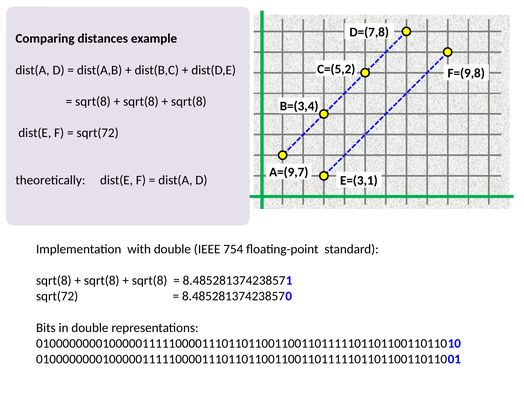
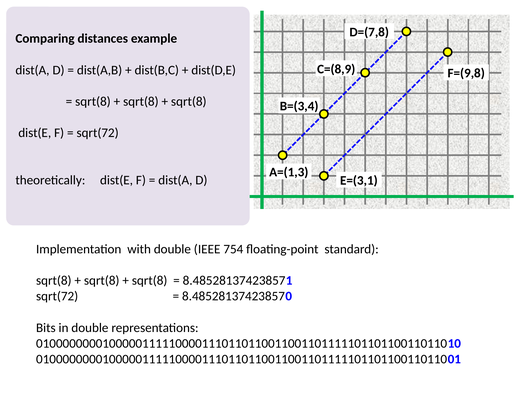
C=(5,2: C=(5,2 -> C=(8,9 (336, 69)
A=(9,7: A=(9,7 -> A=(1,3 (289, 172)
